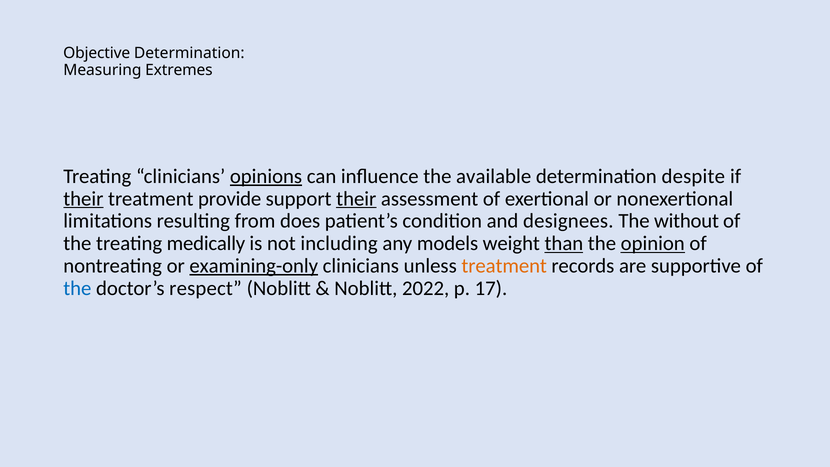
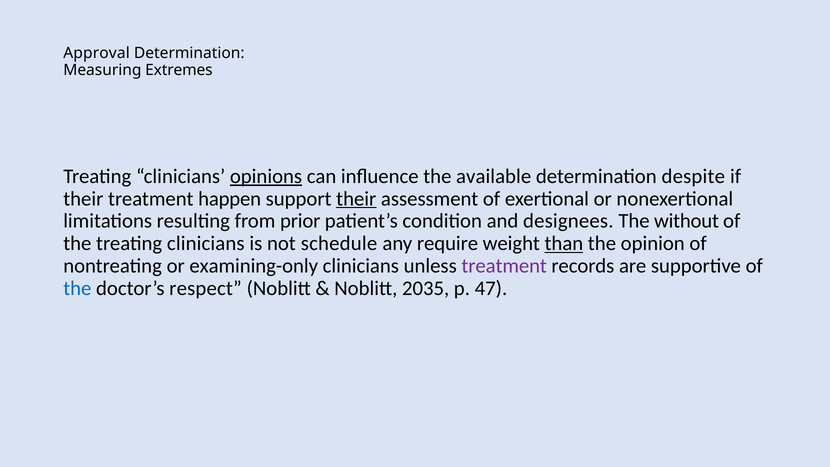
Objective: Objective -> Approval (97, 53)
their underline: present -> none (83, 199)
provide: provide -> happen (230, 199)
does: does -> prior (300, 221)
the treating medically: medically -> clinicians (206, 243)
including: including -> schedule (339, 243)
models: models -> require (448, 243)
opinion underline: present -> none (653, 243)
examining-only underline: present -> none (254, 266)
treatment colour: orange -> purple (504, 266)
2022: 2022 -> 2035 (426, 288)
17: 17 -> 47 (491, 288)
